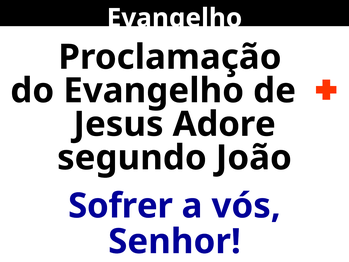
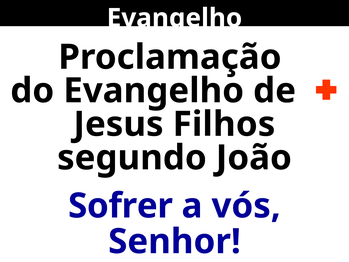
Adore: Adore -> Filhos (224, 124)
